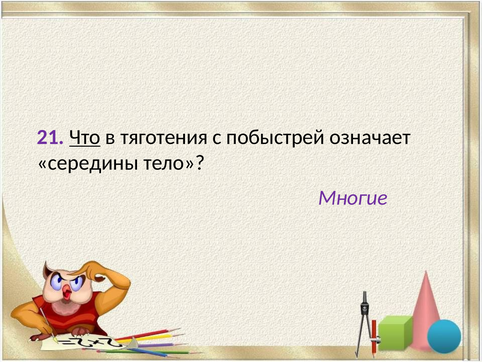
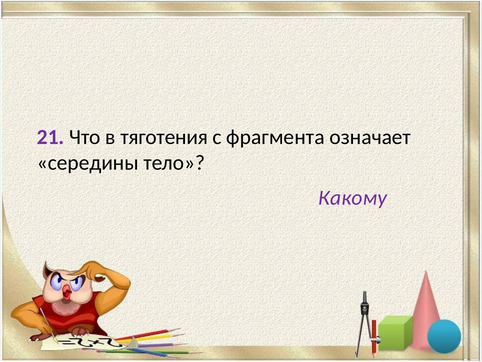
Что underline: present -> none (85, 137)
побыстрей: побыстрей -> фрагмента (275, 137)
Многие: Многие -> Какому (353, 197)
